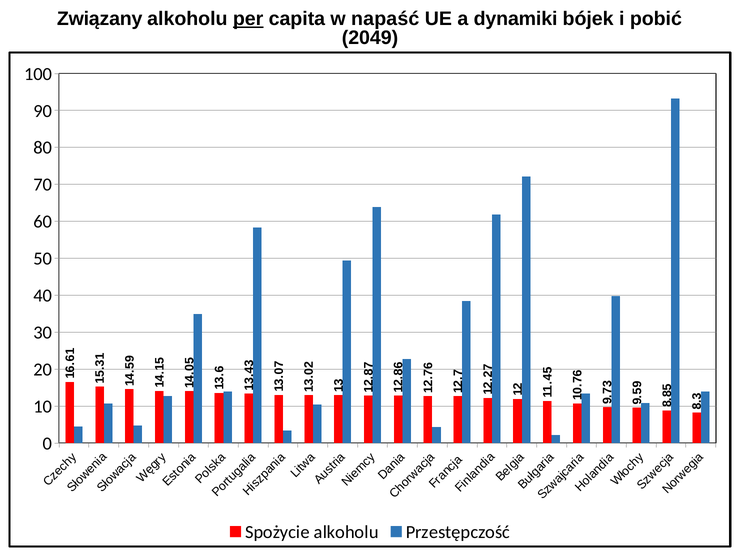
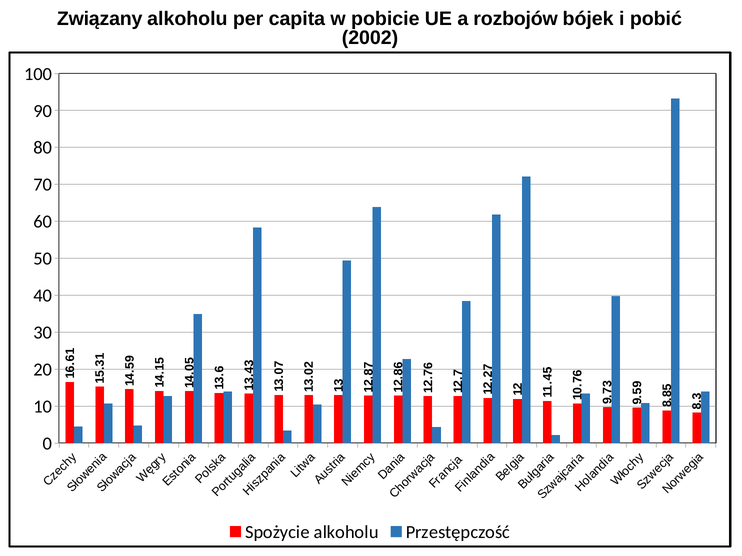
per underline: present -> none (248, 19)
napaść: napaść -> pobicie (385, 19)
dynamiki: dynamiki -> rozbojów (516, 19)
2049: 2049 -> 2002 (370, 38)
